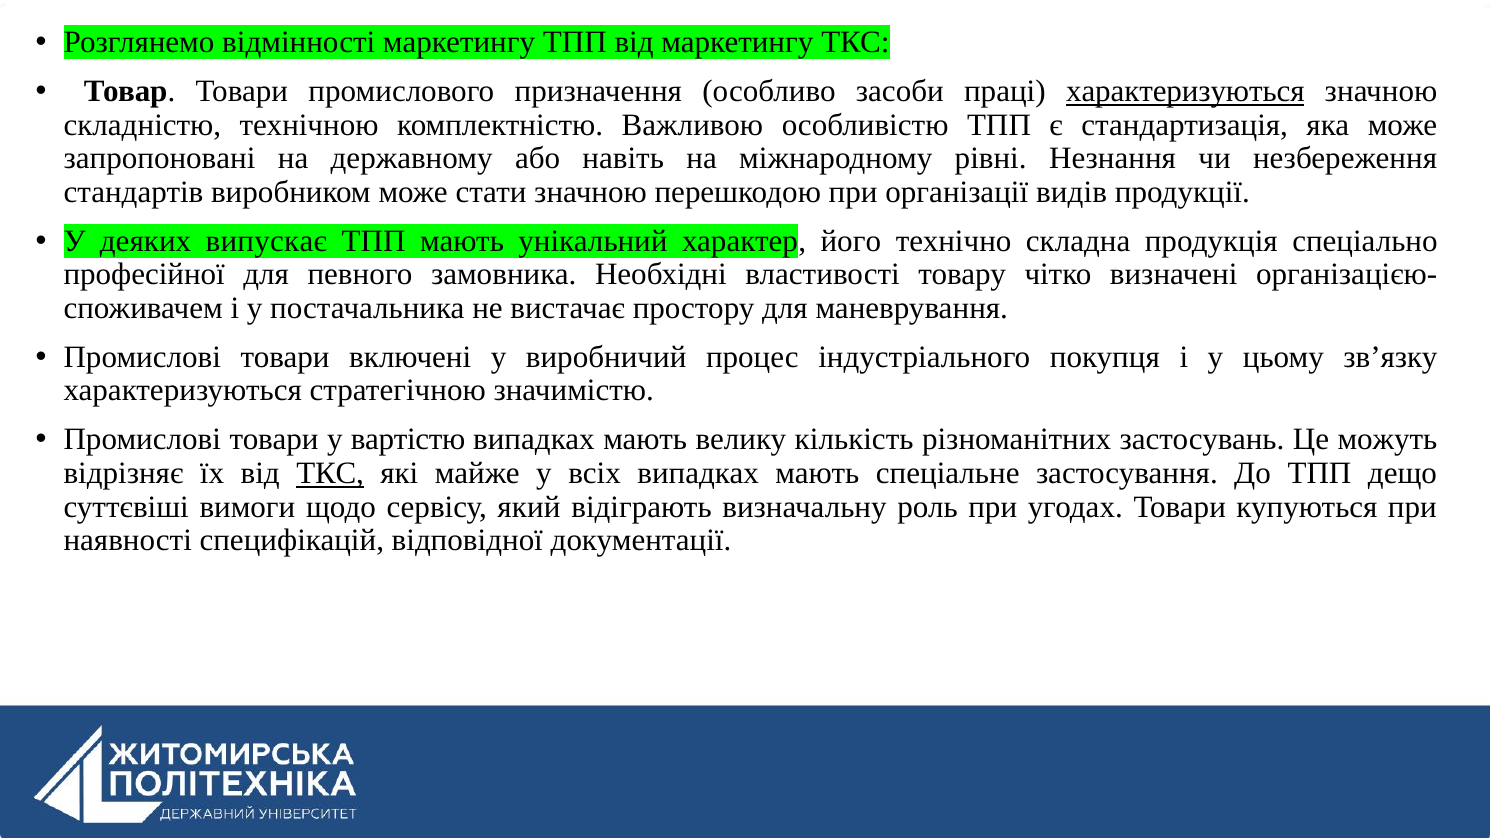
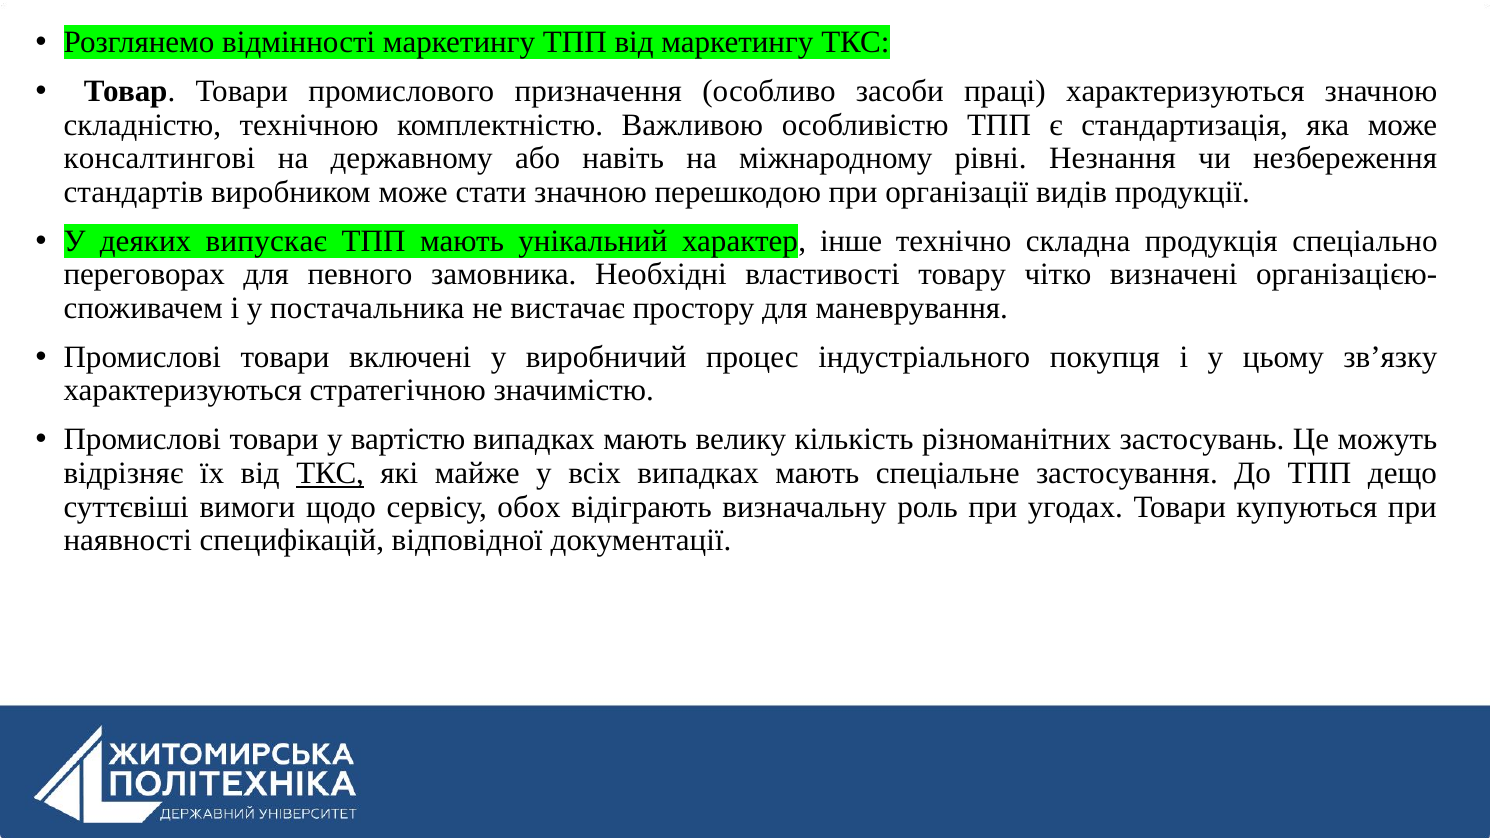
характеризуються underline: present -> none (1185, 91)
запропоновані: запропоновані -> консалтингові (159, 159)
його: його -> інше (851, 241)
професійної: професійної -> переговорах (144, 275)
який: який -> обох (529, 507)
